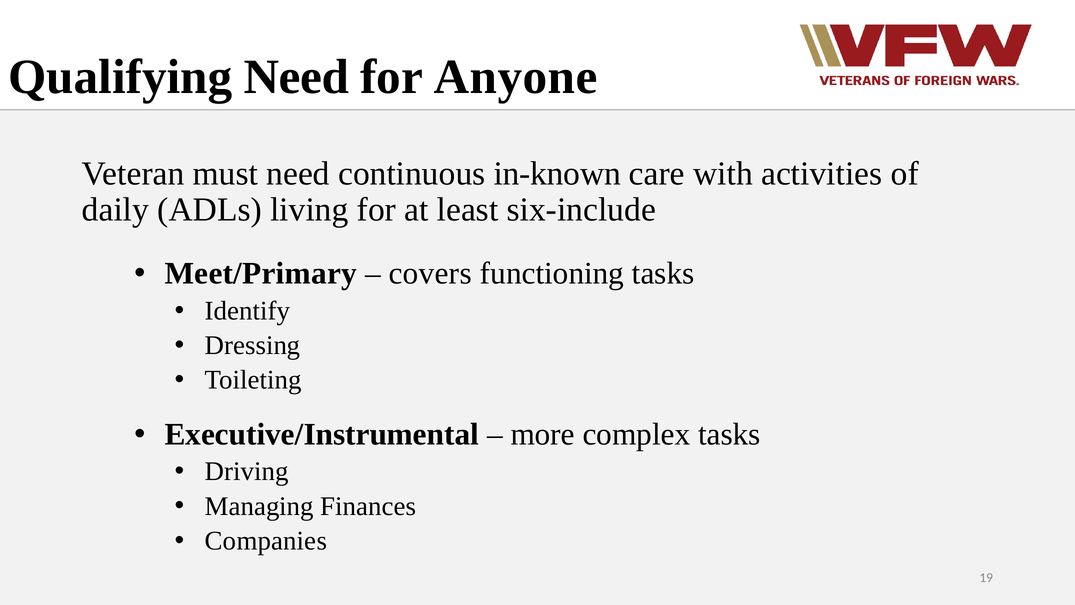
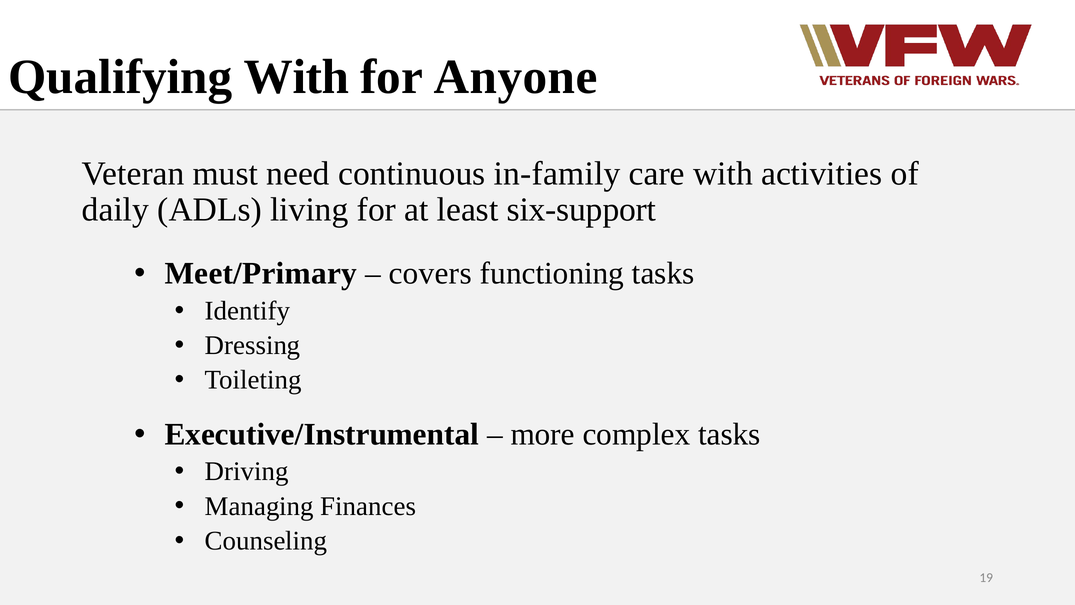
Qualifying Need: Need -> With (296, 77)
in-known: in-known -> in-family (557, 173)
six-include: six-include -> six-support (581, 210)
Companies: Companies -> Counseling (266, 541)
